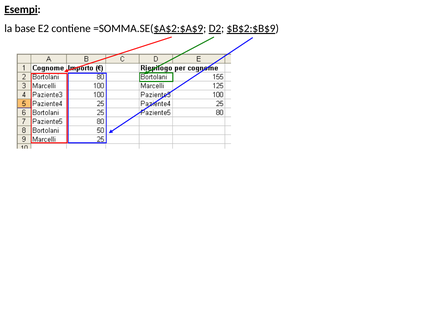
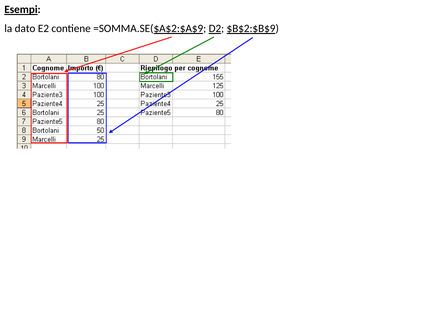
base: base -> dato (25, 29)
